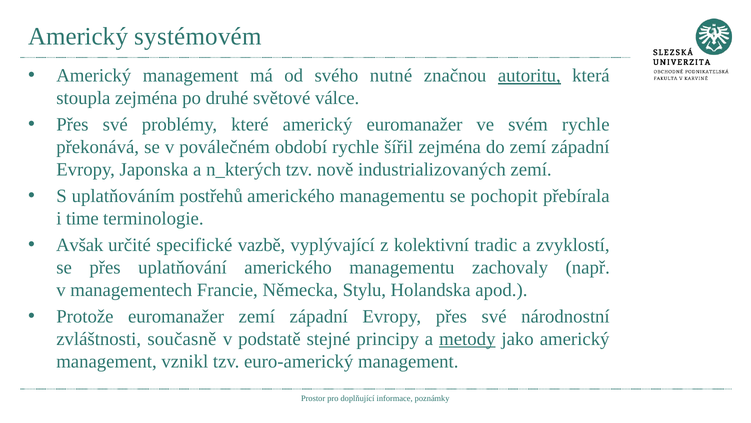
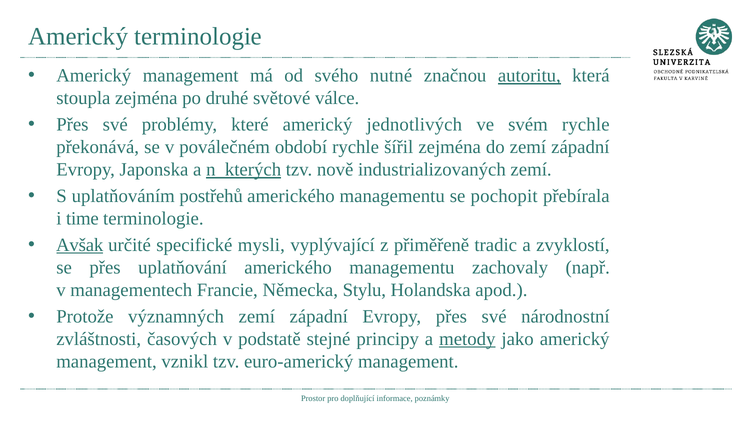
Americký systémovém: systémovém -> terminologie (198, 37)
americký euromanažer: euromanažer -> jednotlivých (414, 124)
n_kterých underline: none -> present (244, 169)
Avšak underline: none -> present (80, 245)
vazbě: vazbě -> mysli (261, 245)
kolektivní: kolektivní -> přiměřeně (432, 245)
Protože euromanažer: euromanažer -> významných (176, 316)
současně: současně -> časových (182, 338)
